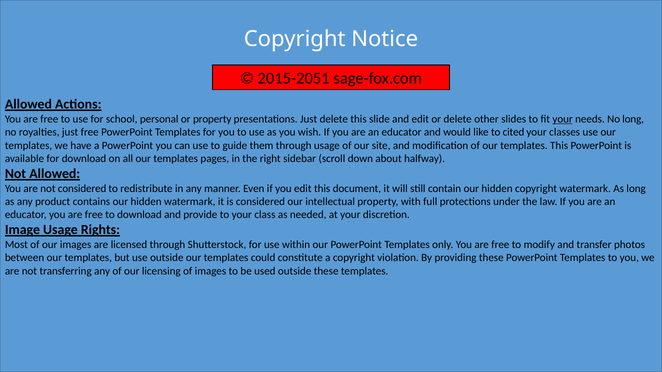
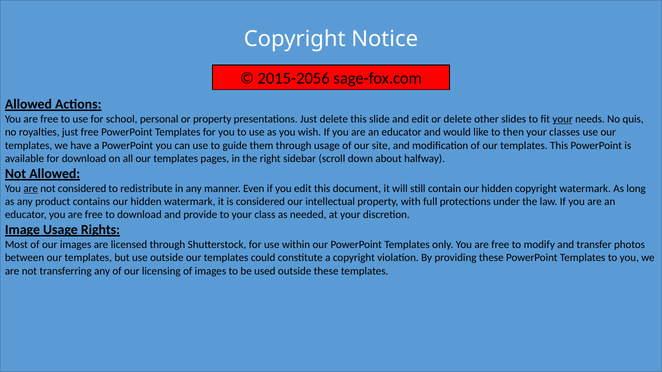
2015-2051: 2015-2051 -> 2015-2056 (294, 79)
No long: long -> quis (633, 119)
cited: cited -> then (513, 132)
are underline: none -> present (31, 189)
